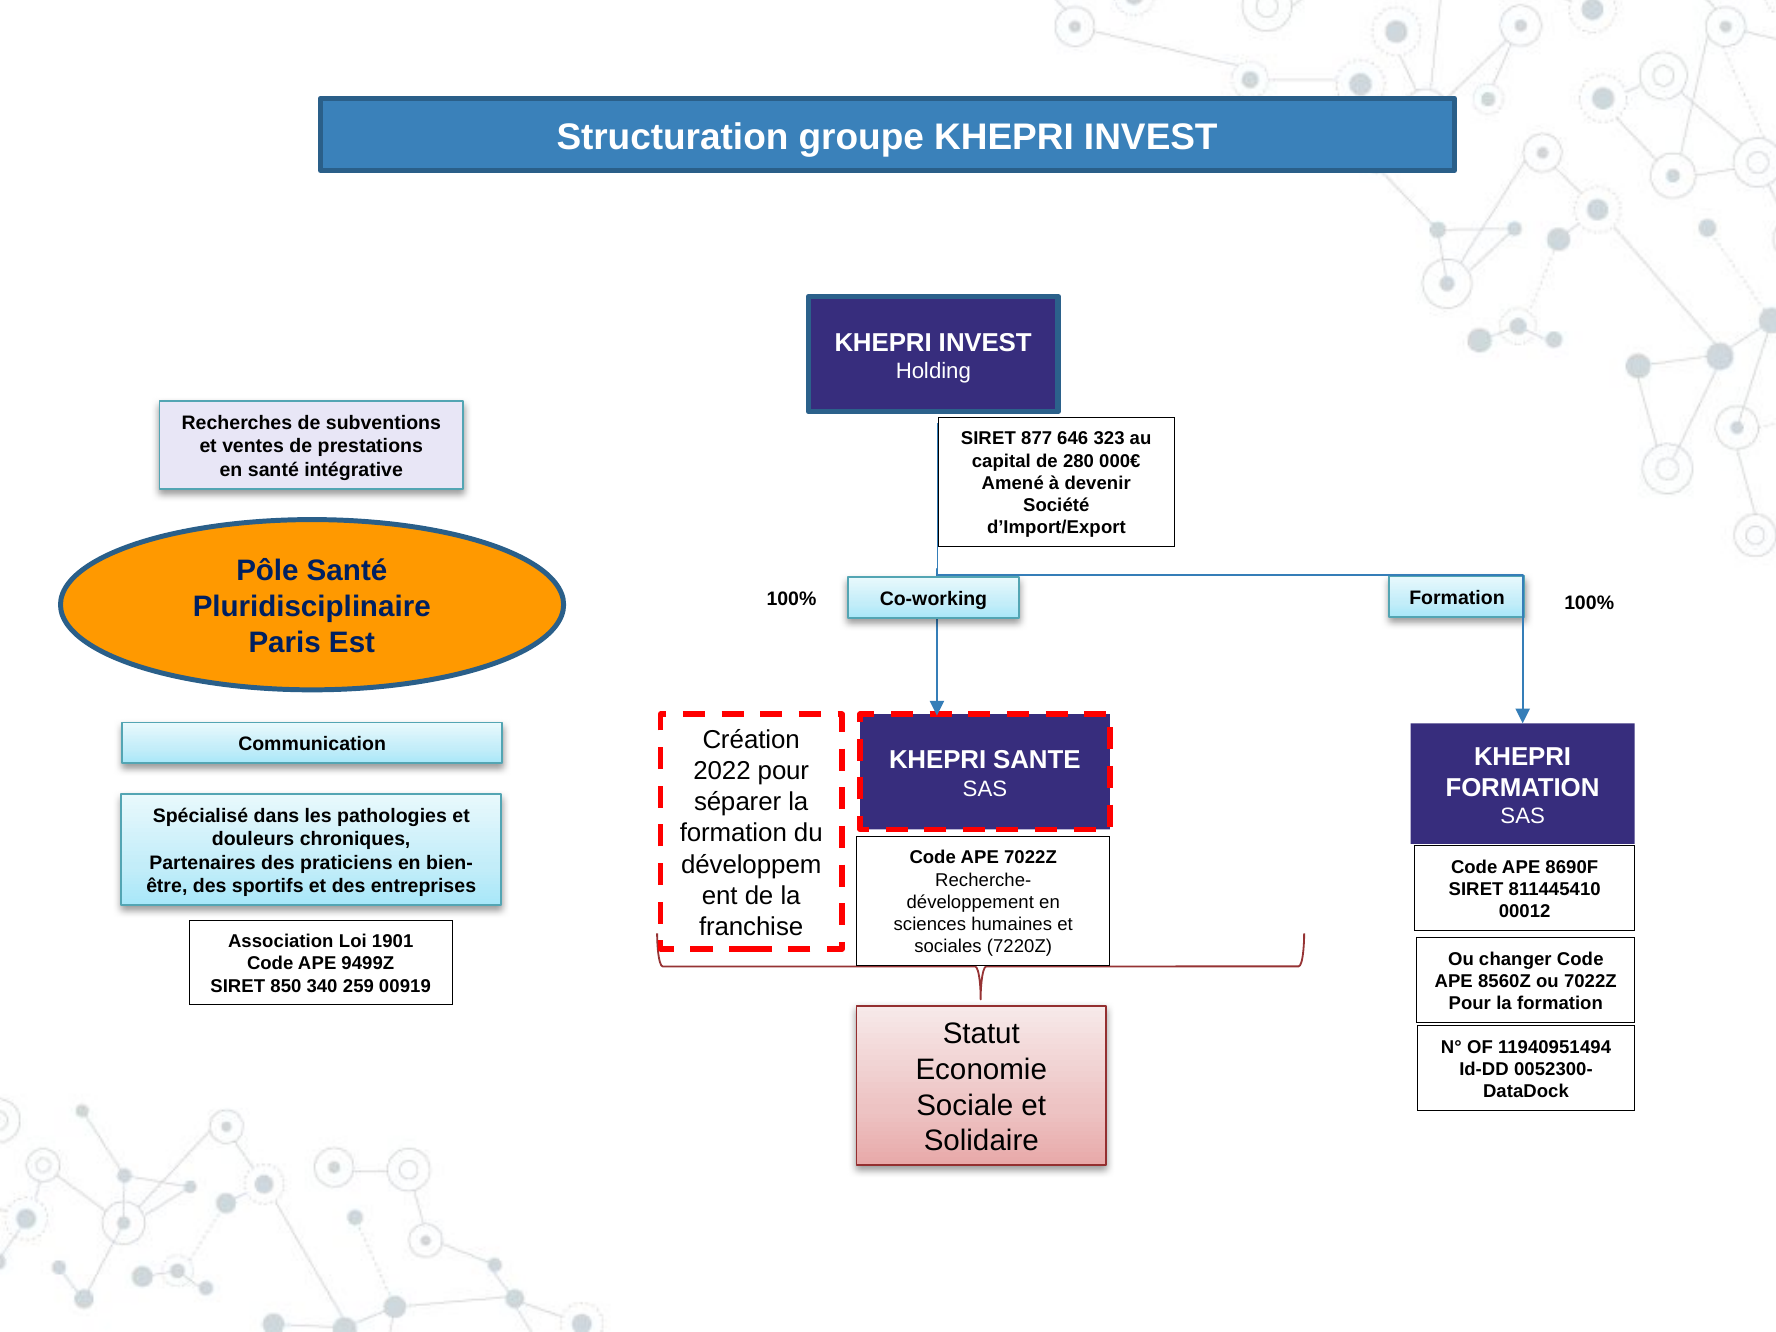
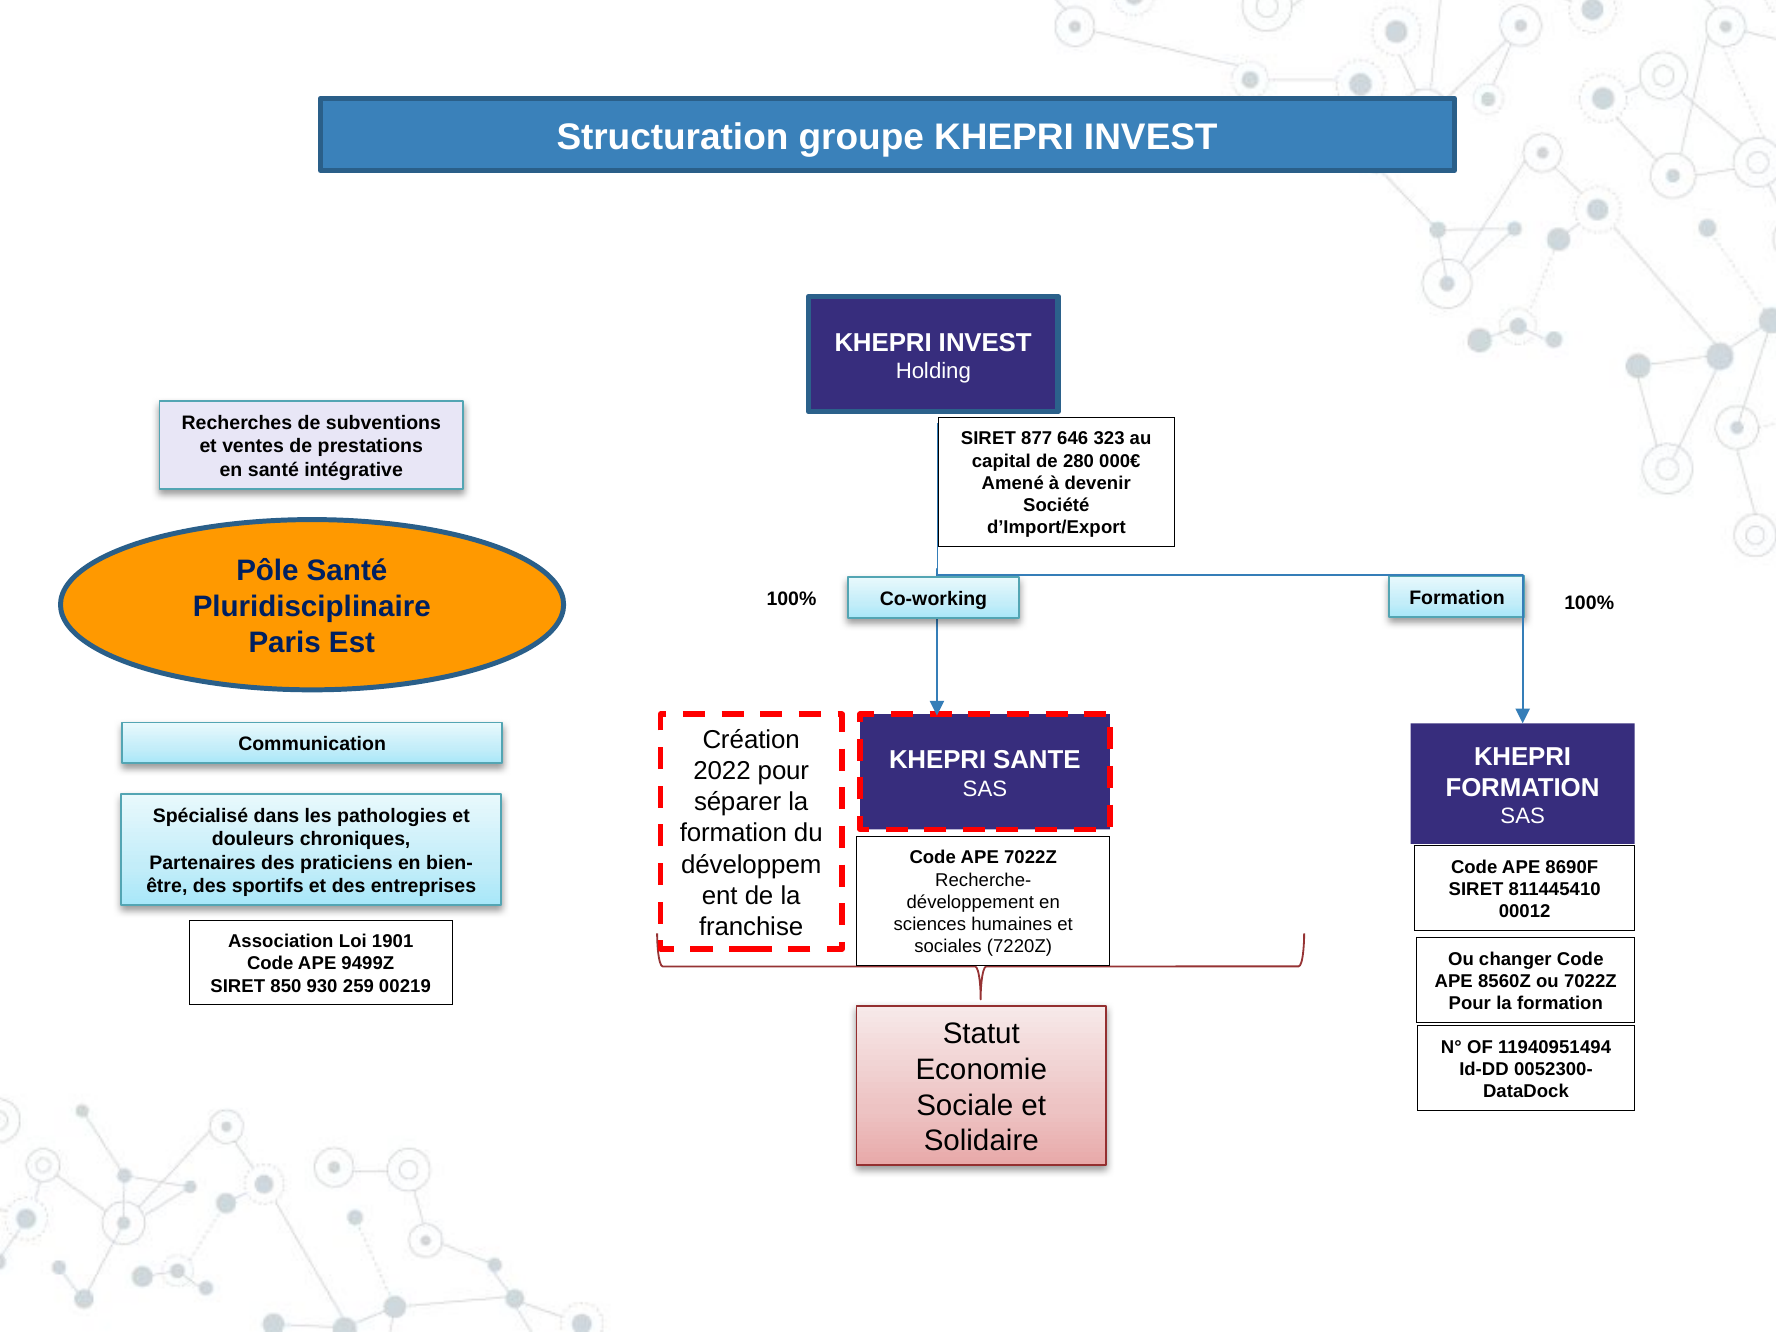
340: 340 -> 930 (322, 986)
00919: 00919 -> 00219 (405, 986)
